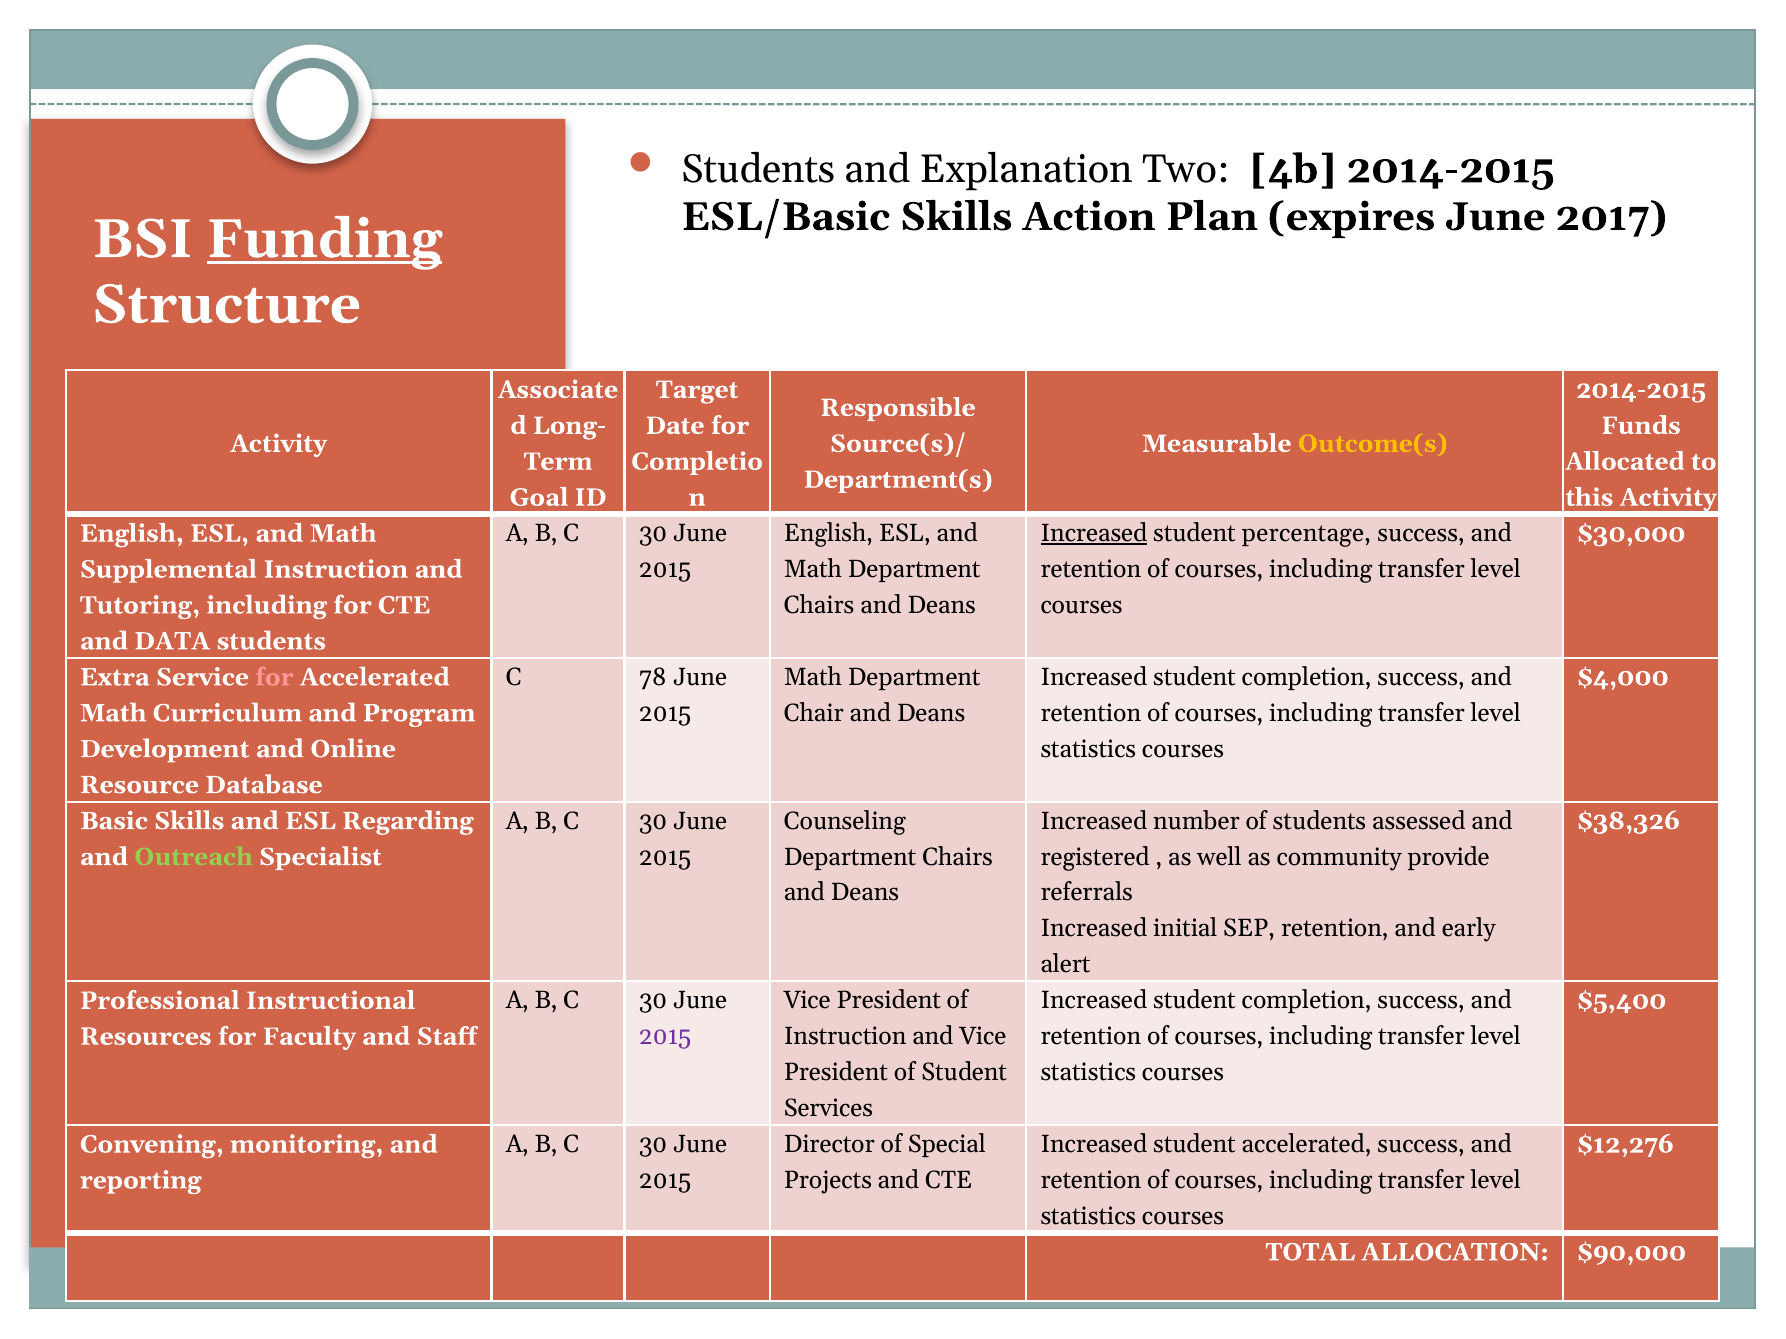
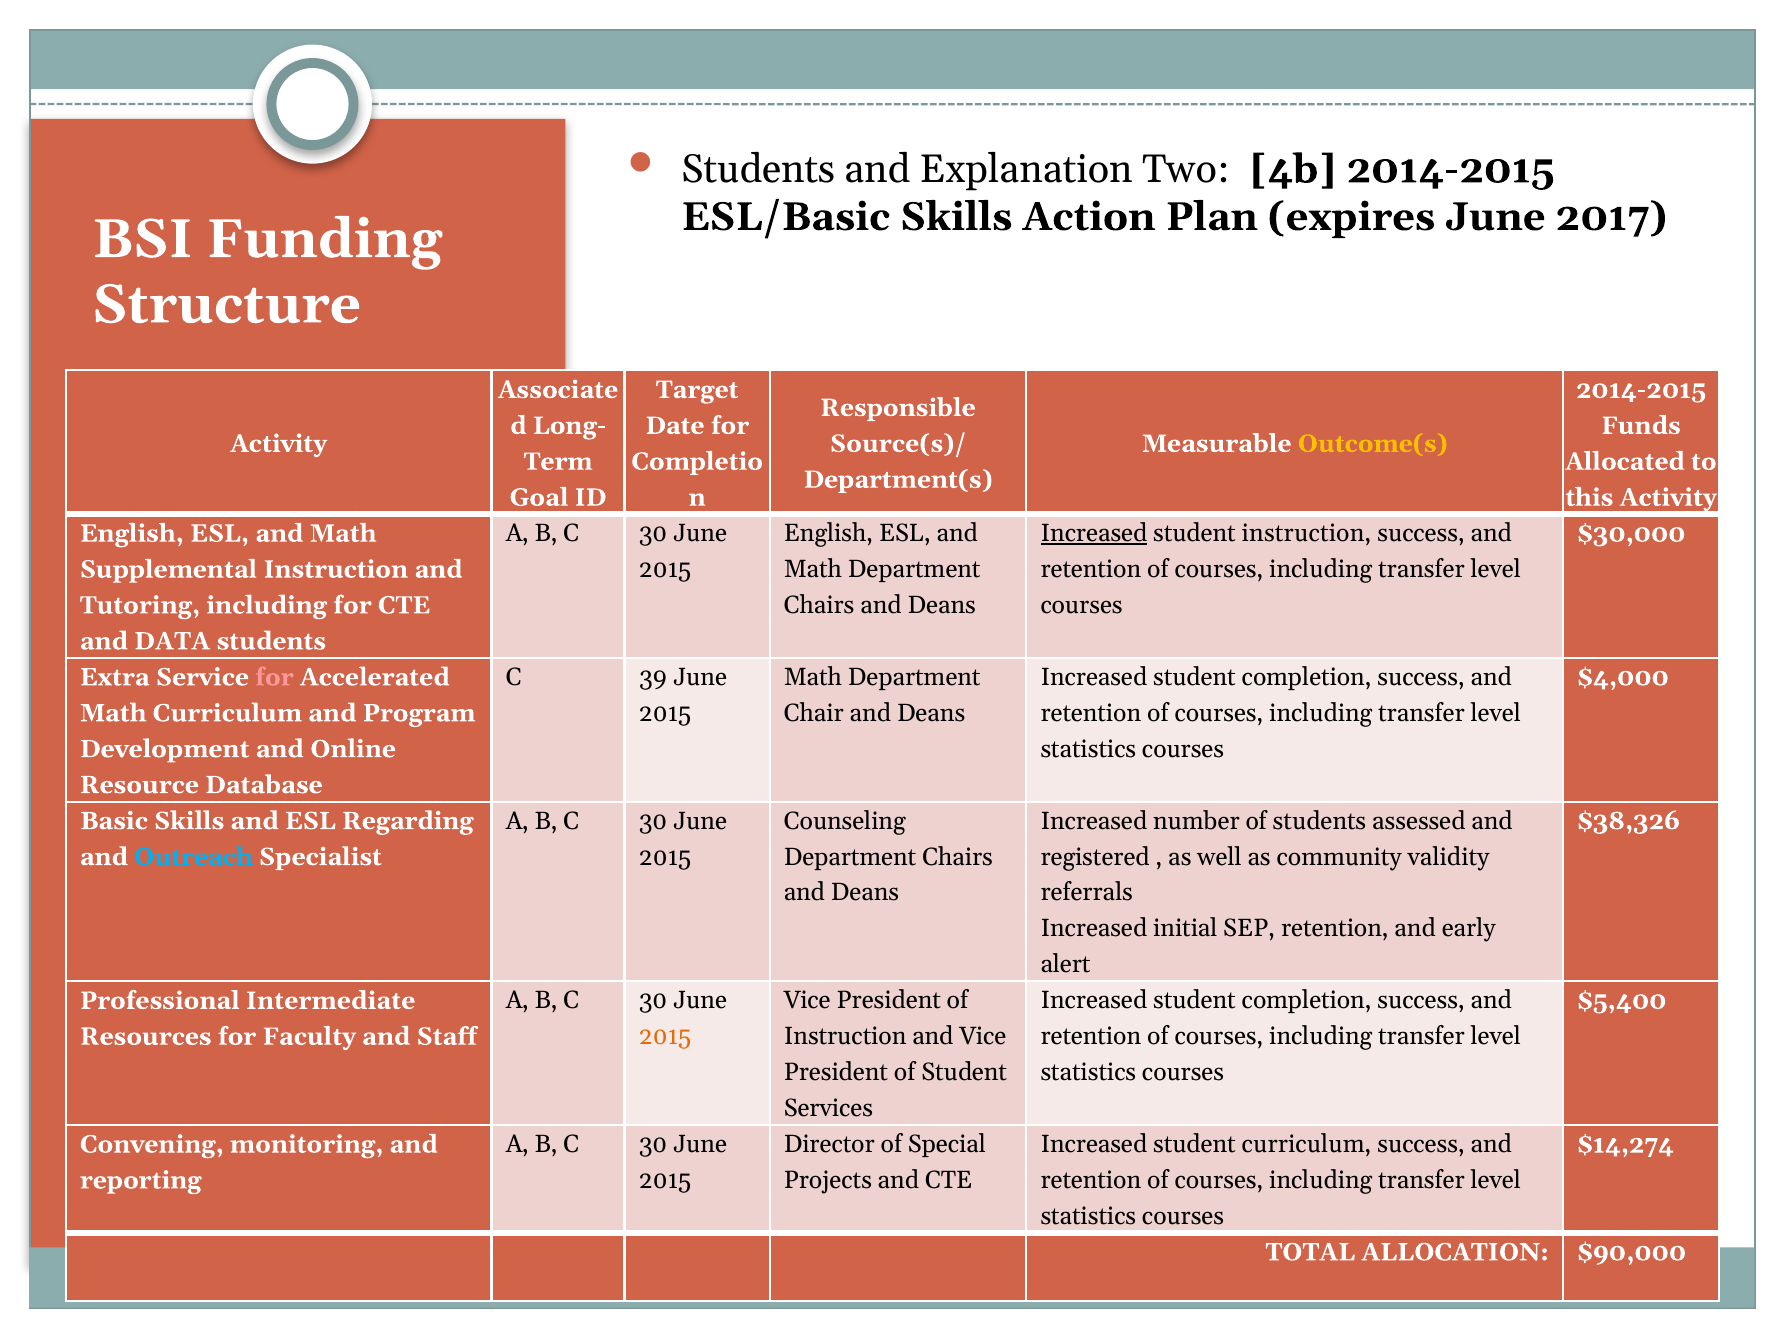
Funding underline: present -> none (324, 239)
student percentage: percentage -> instruction (1307, 534)
78: 78 -> 39 (653, 677)
Outreach colour: light green -> light blue (194, 857)
provide: provide -> validity (1449, 857)
Instructional: Instructional -> Intermediate (331, 1001)
2015 colour: purple -> orange (665, 1037)
$12,276: $12,276 -> $14,274 (1626, 1145)
student accelerated: accelerated -> curriculum (1307, 1145)
